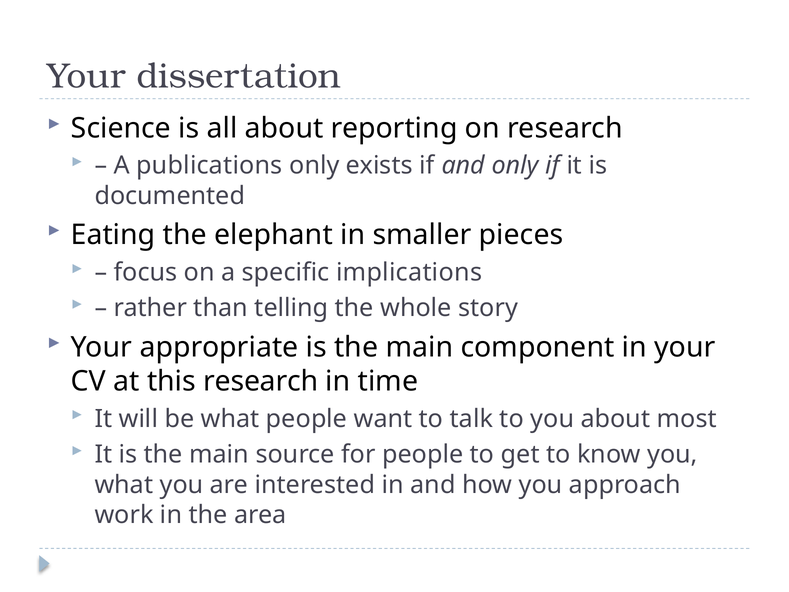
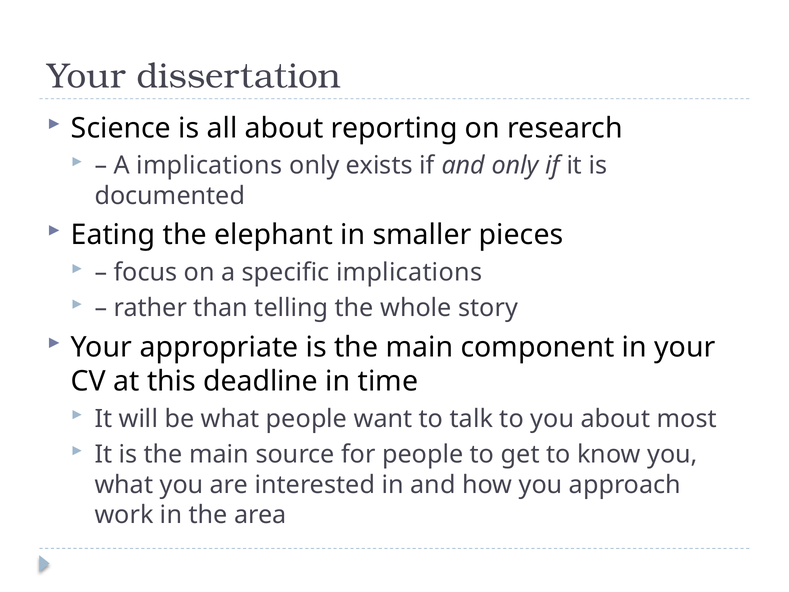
A publications: publications -> implications (209, 166)
this research: research -> deadline (261, 381)
